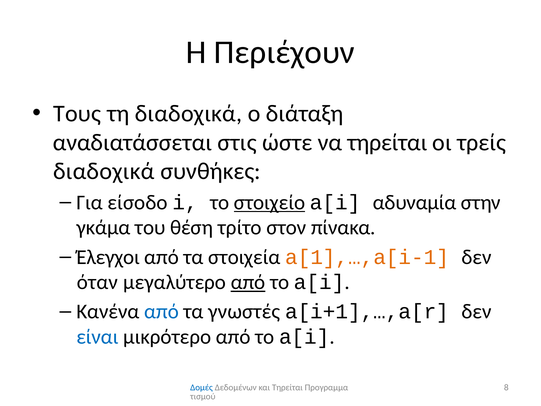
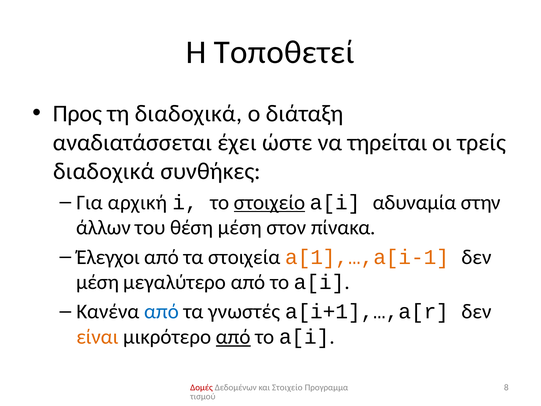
Περιέχουν: Περιέχουν -> Τοποθετεί (284, 52)
Τους: Τους -> Προς (77, 114)
στις: στις -> έχει (237, 142)
είσοδο: είσοδο -> αρχική (138, 202)
γκάμα: γκάμα -> άλλων (103, 227)
θέση τρίτο: τρίτο -> μέση (240, 227)
όταν: όταν -> μέση (98, 282)
από underline: present -> none (248, 282)
είναι colour: blue -> orange (98, 337)
από underline: none -> present (233, 337)
Δομές colour: blue -> red (202, 387)
και Τηρείται: Τηρείται -> Στοιχείo (287, 387)
